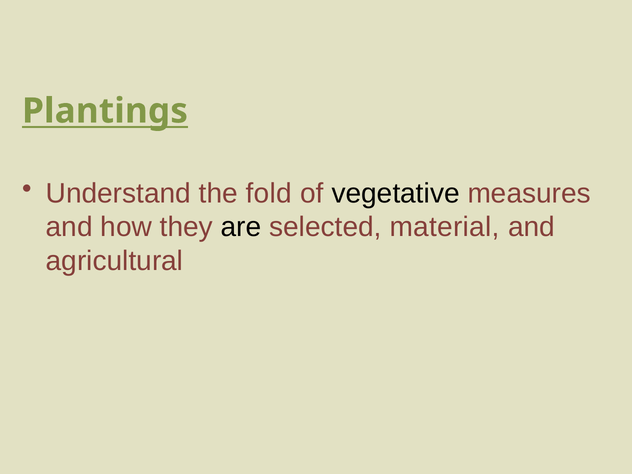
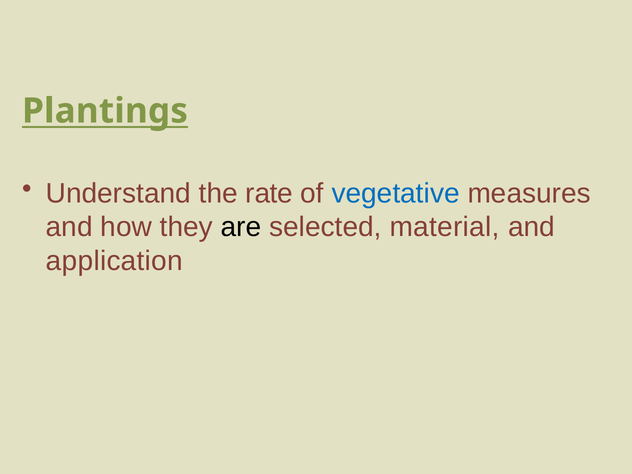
fold: fold -> rate (269, 193)
vegetative colour: black -> blue (396, 193)
agricultural: agricultural -> application (114, 261)
